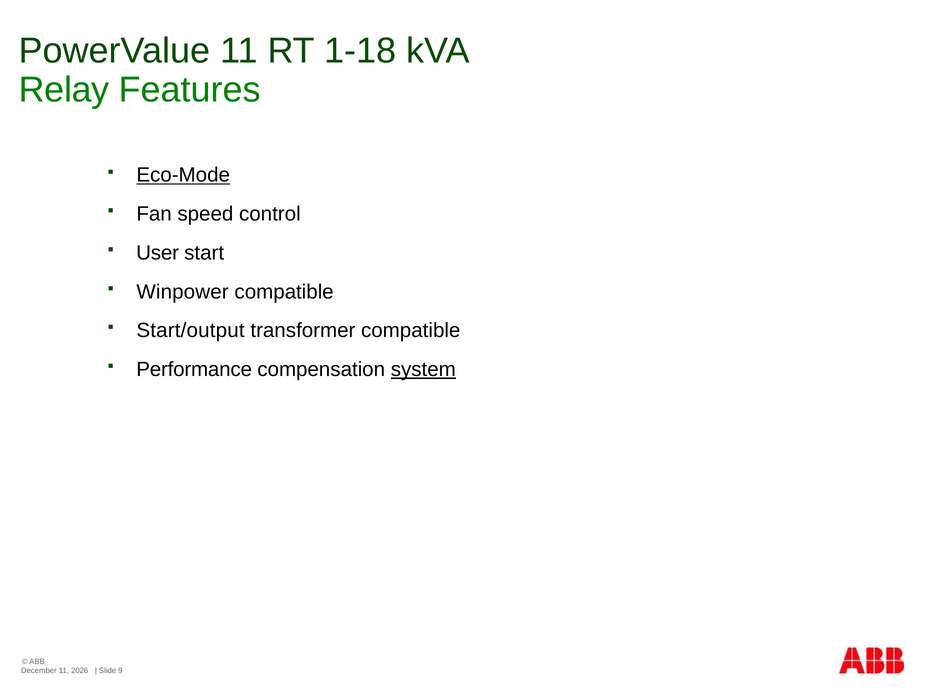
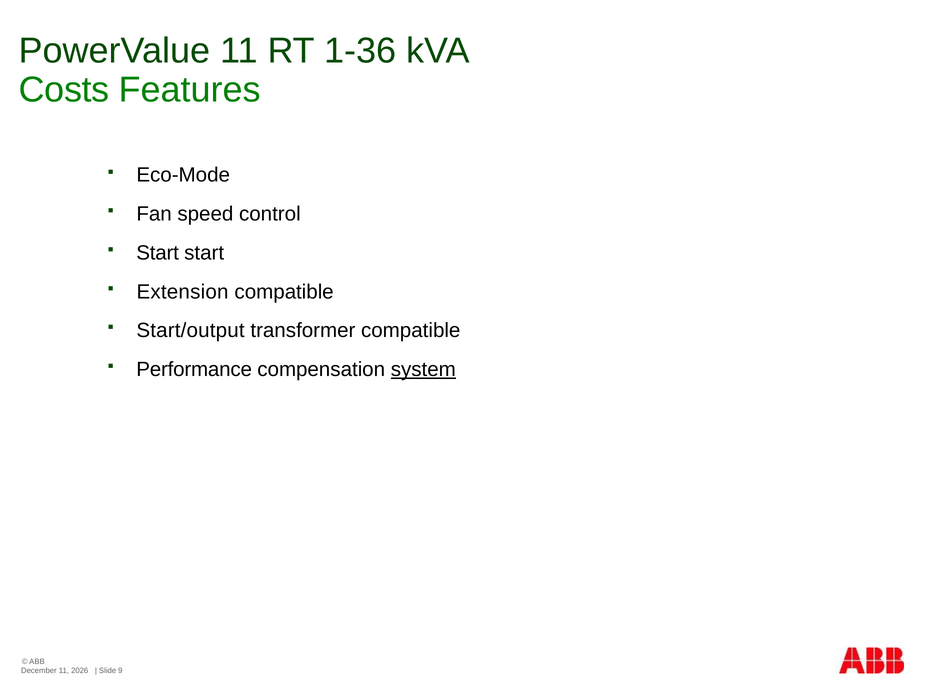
1-18: 1-18 -> 1-36 (360, 51)
Relay: Relay -> Costs (64, 90)
Eco-Mode underline: present -> none (183, 175)
User: User -> Start (158, 253)
Winpower: Winpower -> Extension (183, 292)
